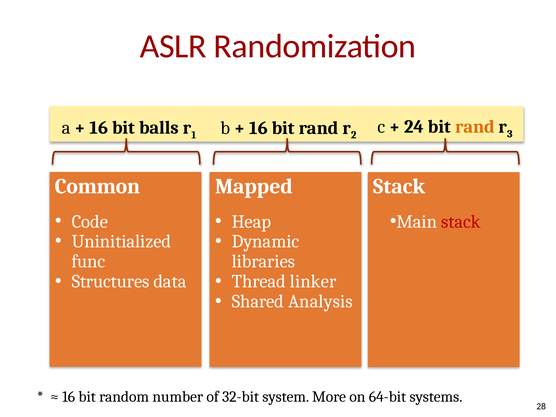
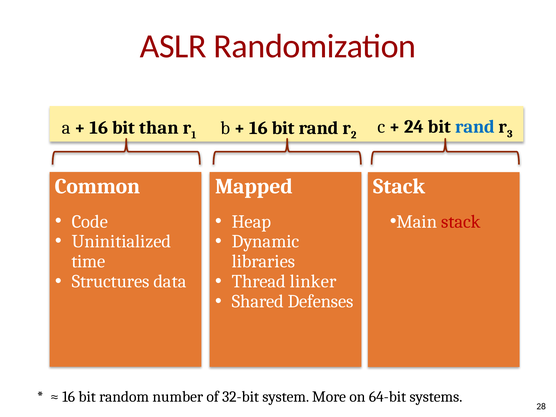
balls: balls -> than (159, 128)
rand colour: orange -> blue (475, 127)
func: func -> time (88, 261)
Analysis: Analysis -> Defenses (321, 301)
